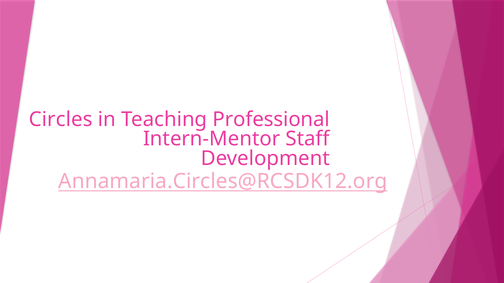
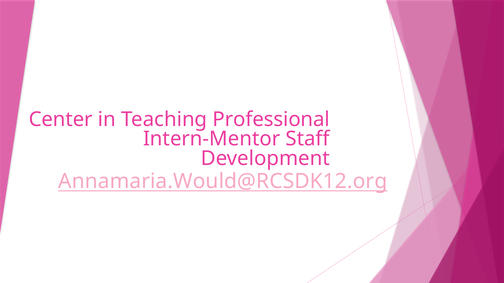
Circles: Circles -> Center (61, 120)
Annamaria.Circles@RCSDK12.org: Annamaria.Circles@RCSDK12.org -> Annamaria.Would@RCSDK12.org (223, 182)
